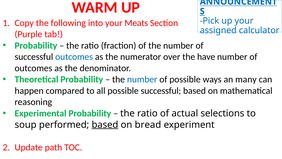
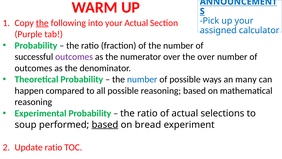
the underline: none -> present (42, 23)
your Meats: Meats -> Actual (136, 23)
outcomes colour: blue -> purple (74, 57)
the have: have -> over (206, 57)
possible successful: successful -> reasoning (161, 91)
Update path: path -> ratio (54, 147)
